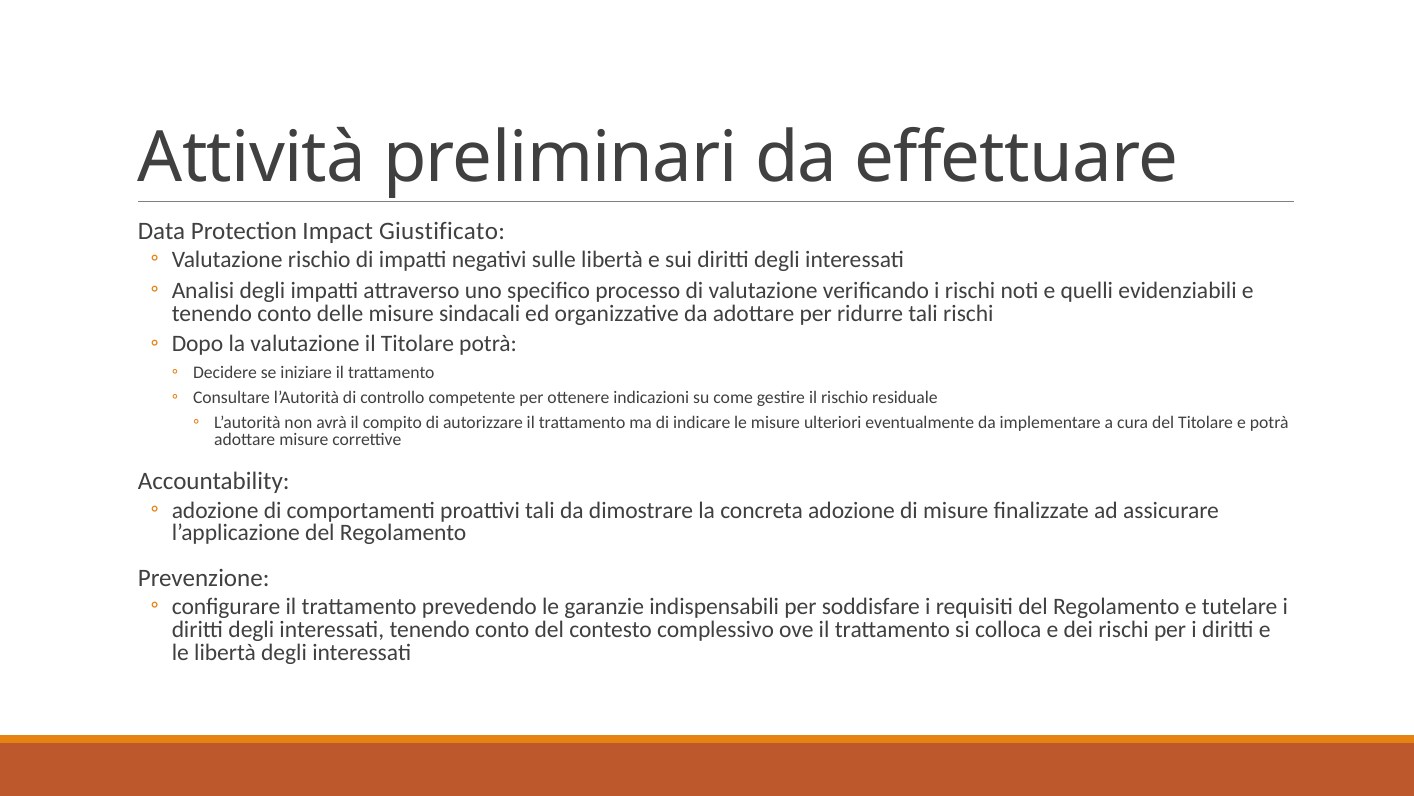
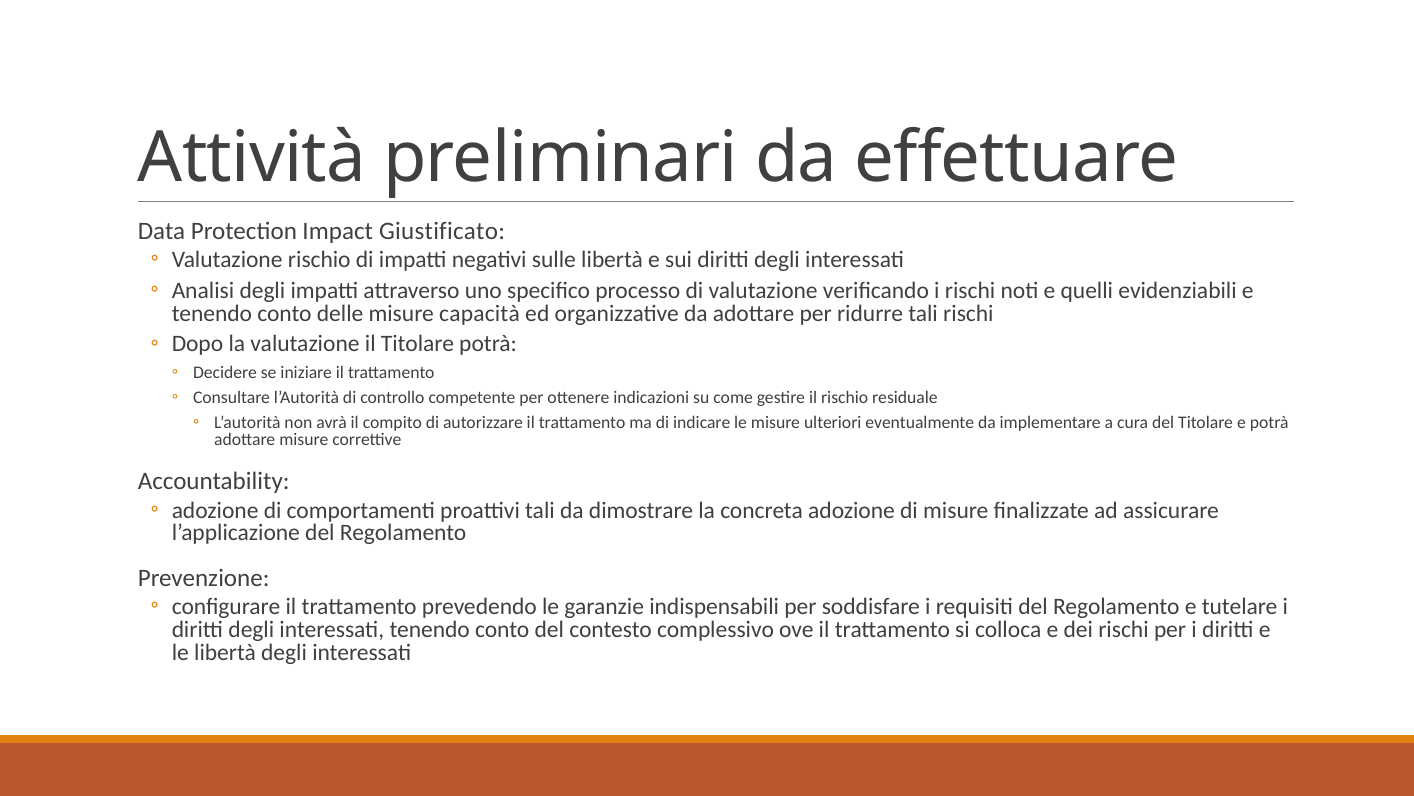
sindacali: sindacali -> capacità (479, 313)
